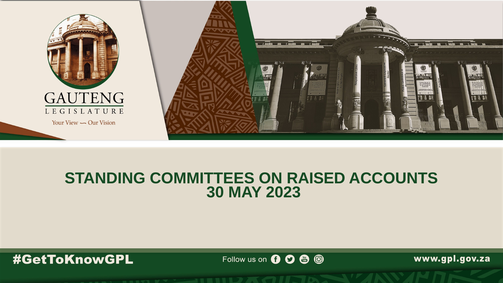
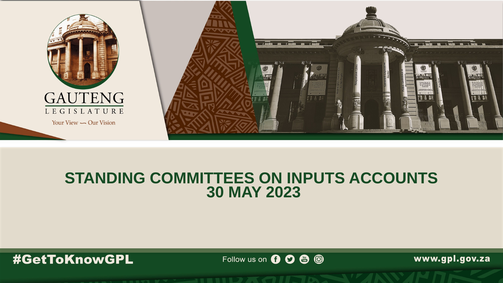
RAISED: RAISED -> INPUTS (316, 178)
